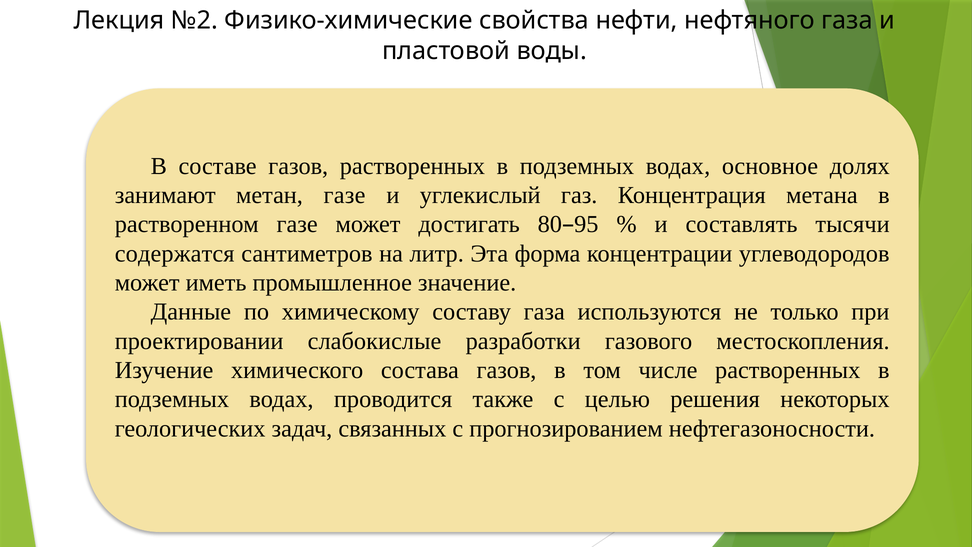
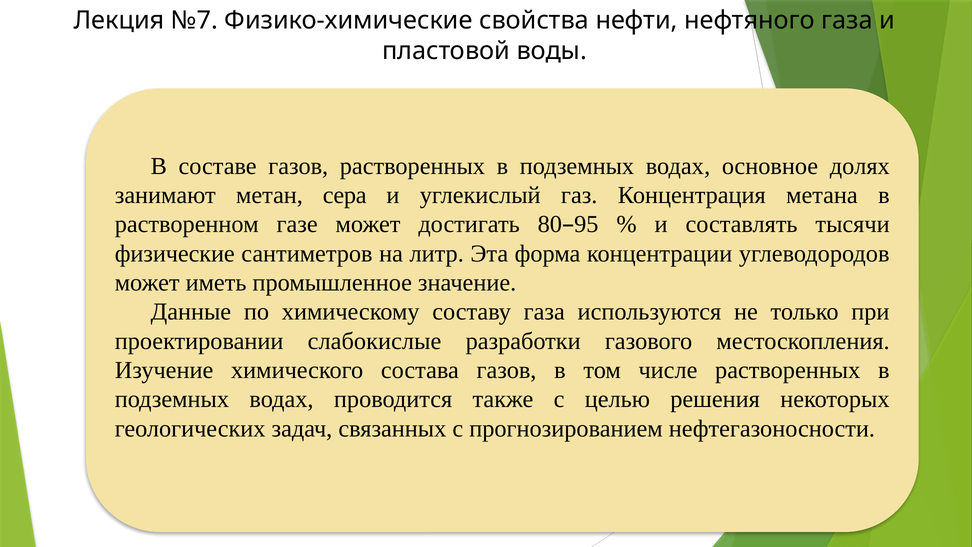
№2: №2 -> №7 (194, 21)
метан газе: газе -> сера (345, 195)
содержатся: содержатся -> физические (175, 253)
